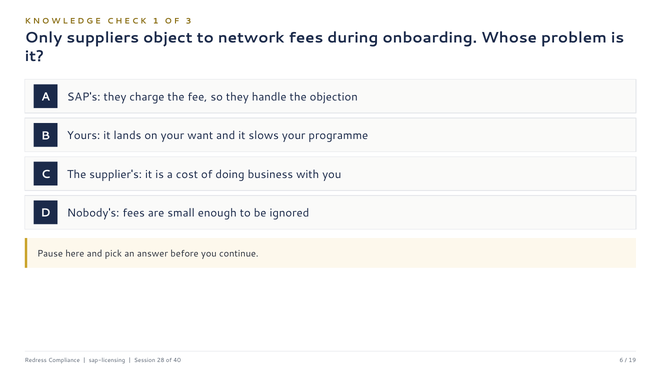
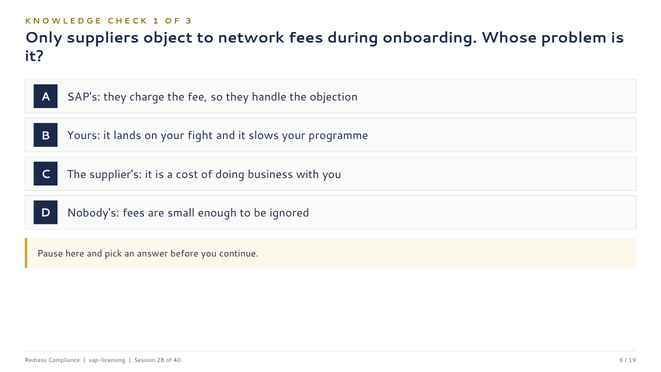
want: want -> fight (200, 136)
